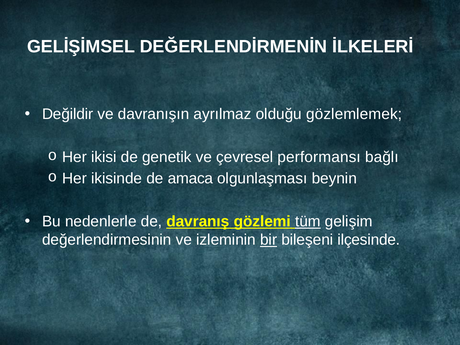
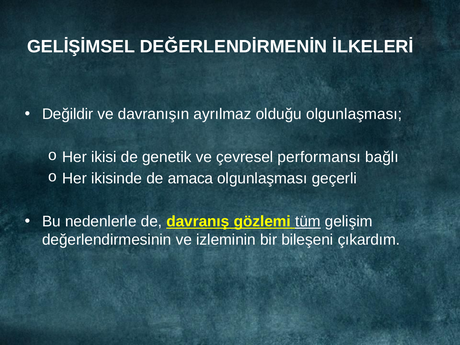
olduğu gözlemlemek: gözlemlemek -> olgunlaşması (354, 114)
beynin: beynin -> geçerli (334, 179)
bir underline: present -> none (269, 240)
ilçesinde: ilçesinde -> çıkardım (369, 240)
